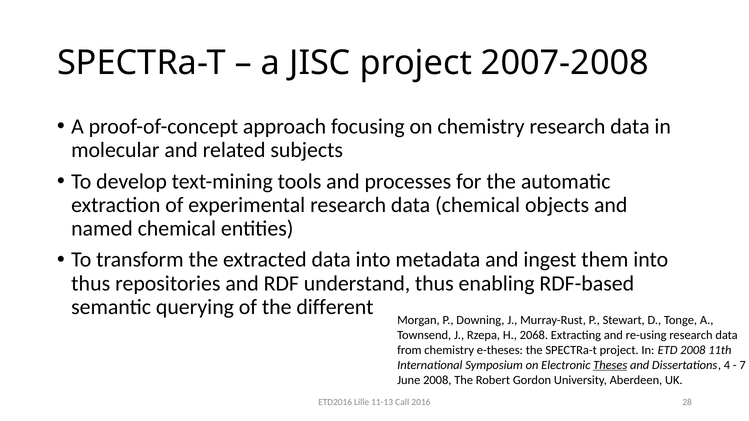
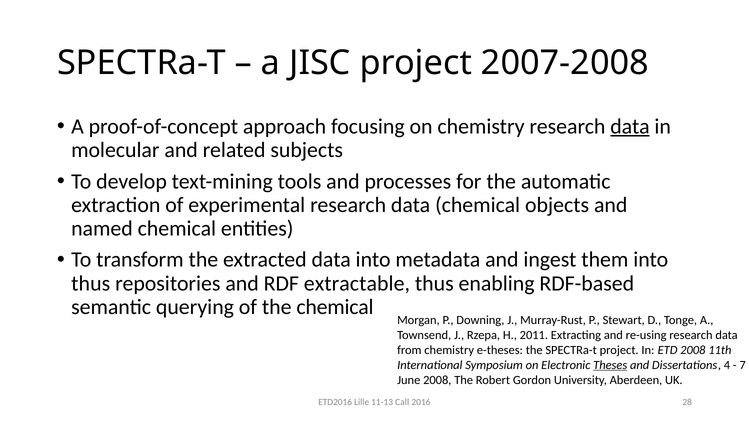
data underline: none -> present (630, 127)
understand: understand -> extractable (357, 284)
the different: different -> chemical (335, 307)
2068: 2068 -> 2011 (534, 335)
